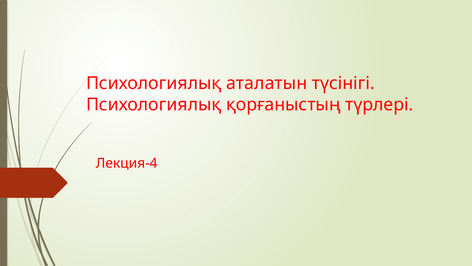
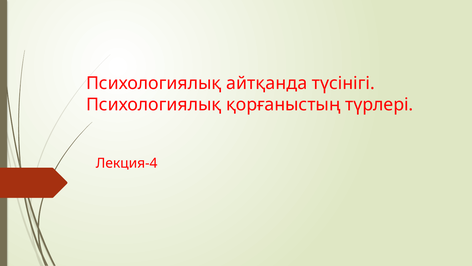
аталатын: аталатын -> айтқанда (267, 83)
